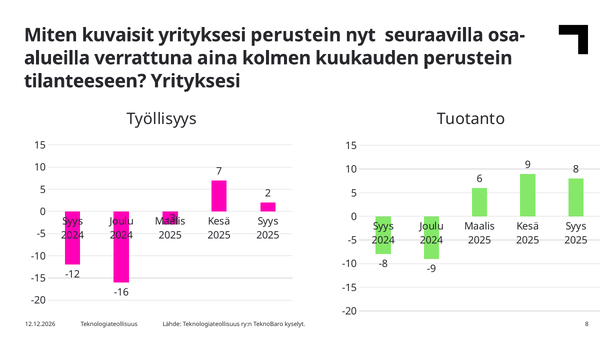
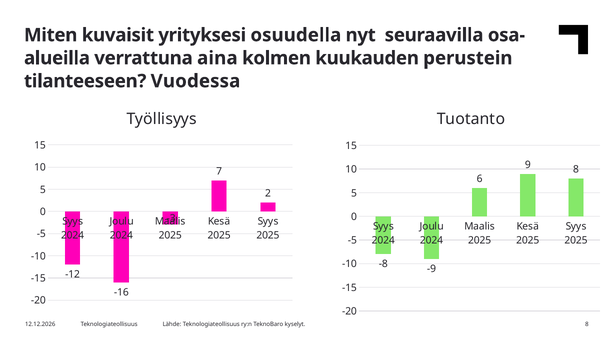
yrityksesi perustein: perustein -> osuudella (296, 35)
tilanteeseen Yrityksesi: Yrityksesi -> Vuodessa (195, 81)
